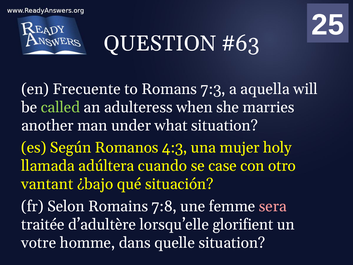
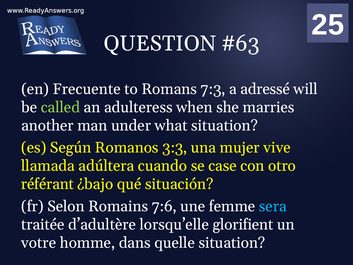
aquella: aquella -> adressé (265, 89)
4:3: 4:3 -> 3:3 (175, 148)
holy: holy -> vive (277, 148)
vantant: vantant -> référant (47, 184)
7:8: 7:8 -> 7:6 (164, 206)
sera colour: pink -> light blue (273, 206)
